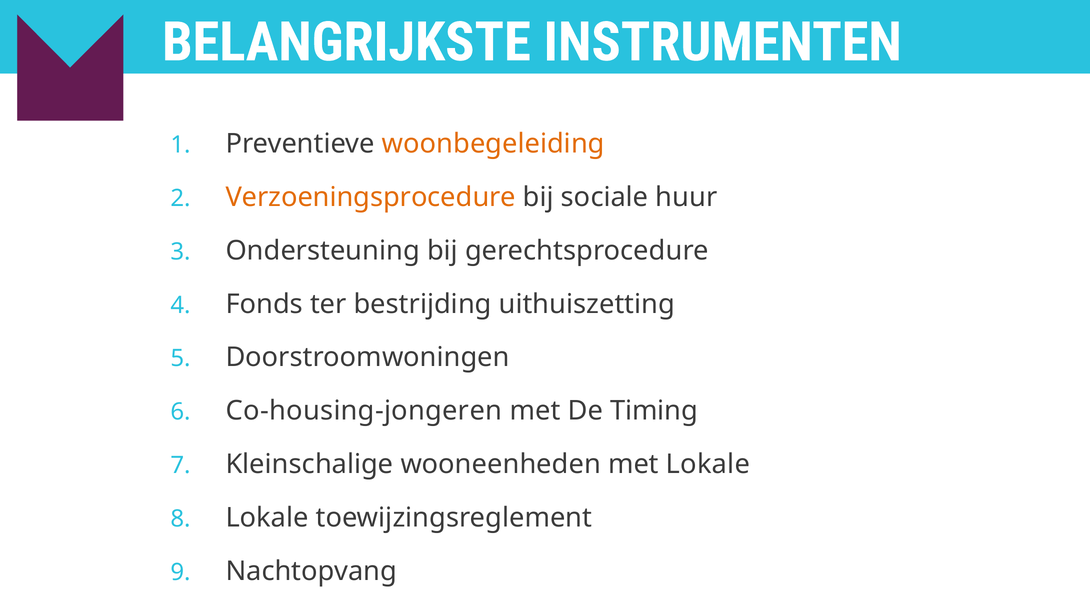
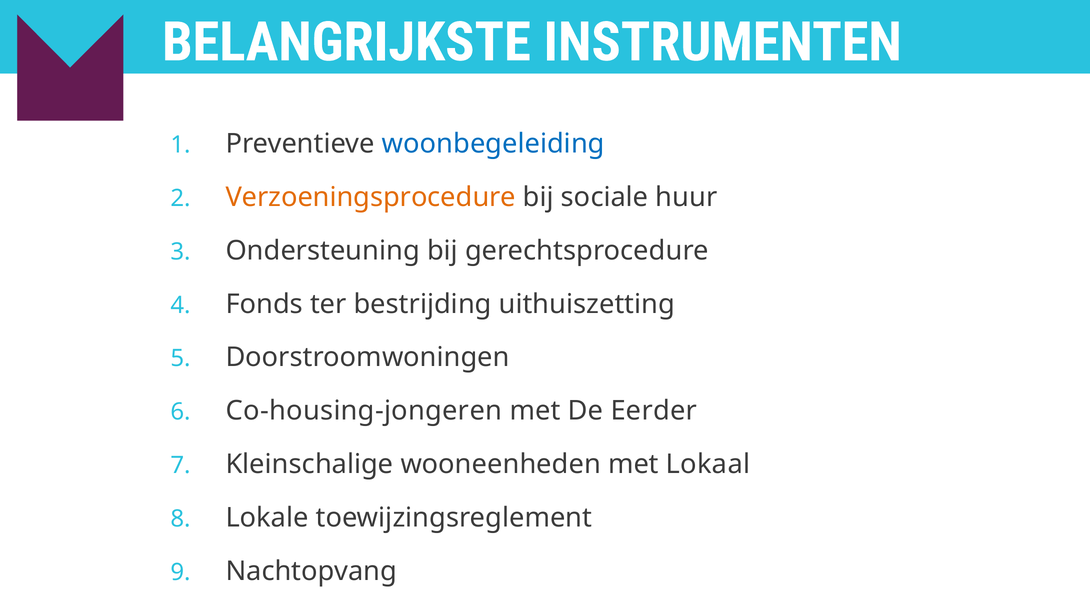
woonbegeleiding colour: orange -> blue (493, 144)
Timing: Timing -> Eerder (654, 411)
met Lokale: Lokale -> Lokaal (708, 464)
